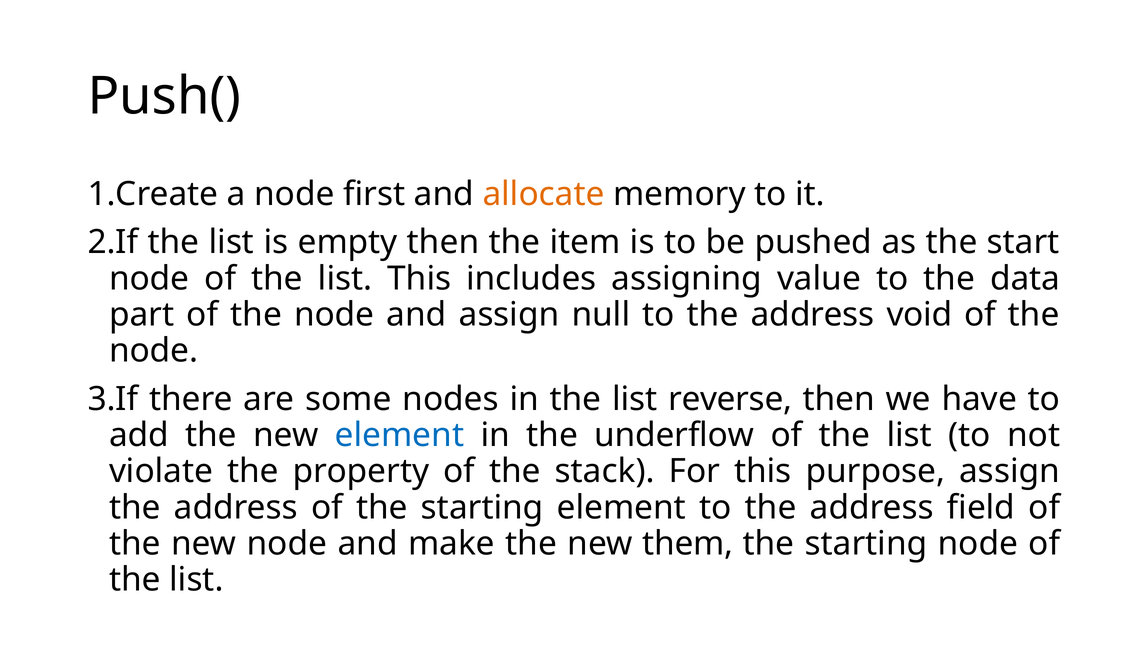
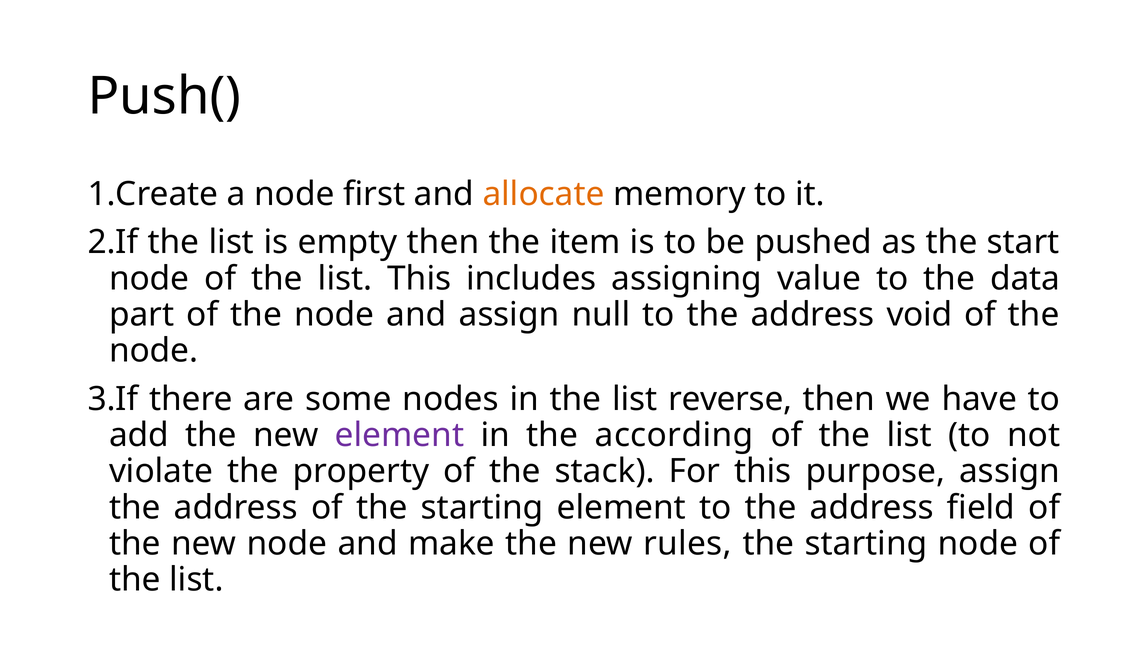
element colour: blue -> purple (399, 435)
underflow: underflow -> according (674, 435)
them: them -> rules (687, 544)
